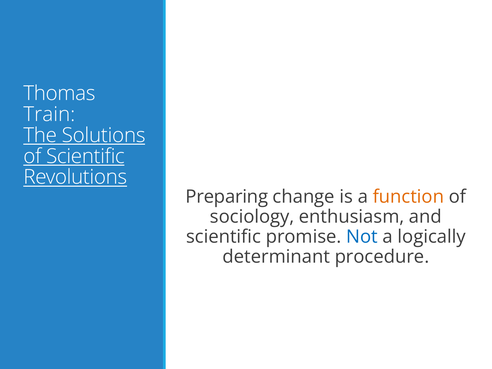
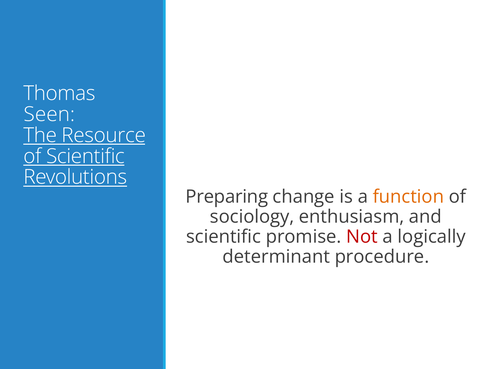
Train: Train -> Seen (49, 114)
Solutions: Solutions -> Resource (104, 135)
Not colour: blue -> red (362, 237)
